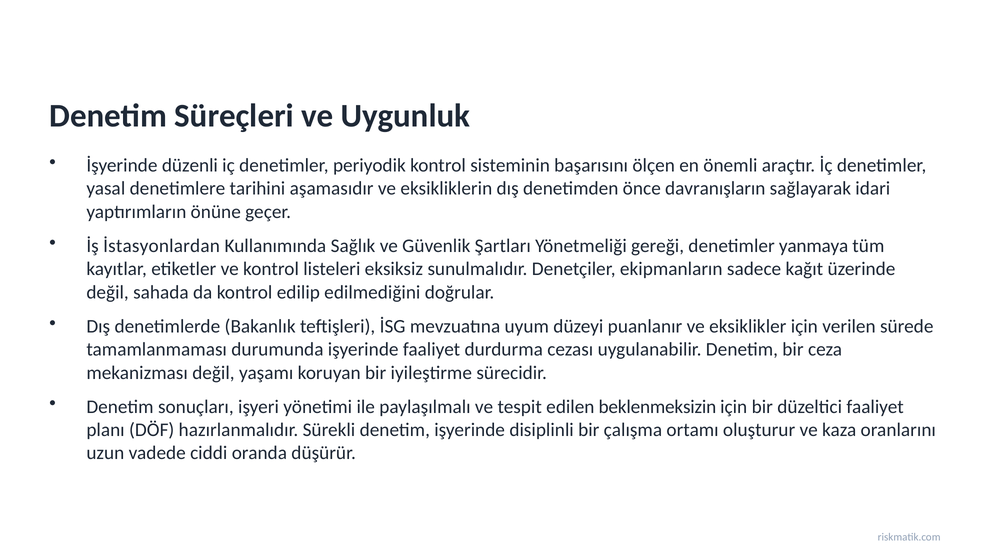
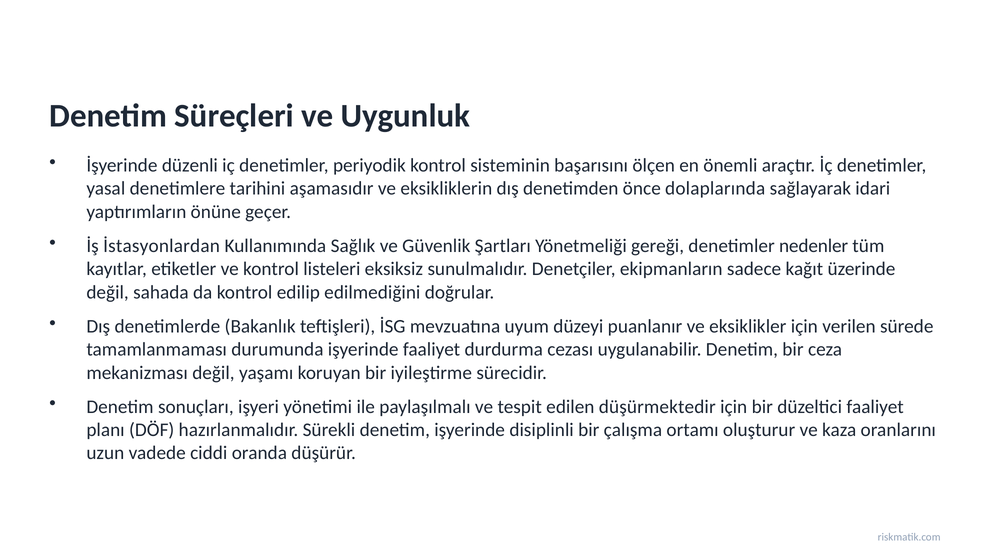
davranışların: davranışların -> dolaplarında (715, 189)
yanmaya: yanmaya -> nedenler (814, 246)
beklenmeksizin: beklenmeksizin -> düşürmektedir (657, 407)
